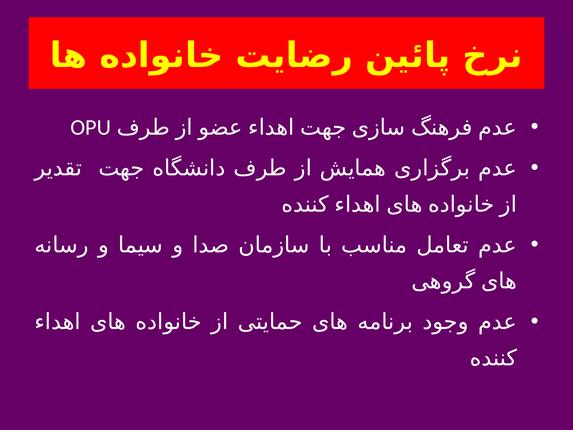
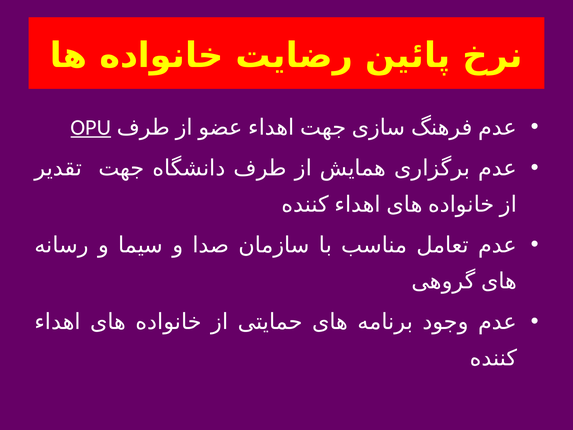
OPU underline: none -> present (91, 127)
